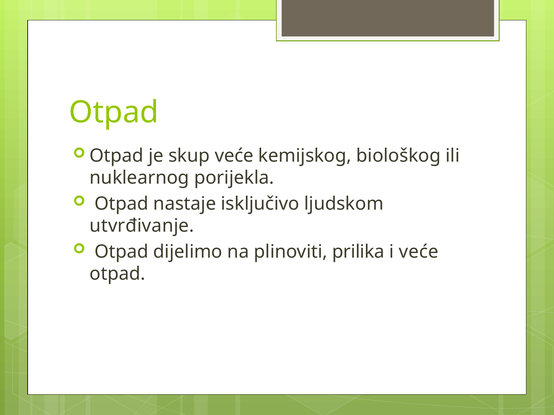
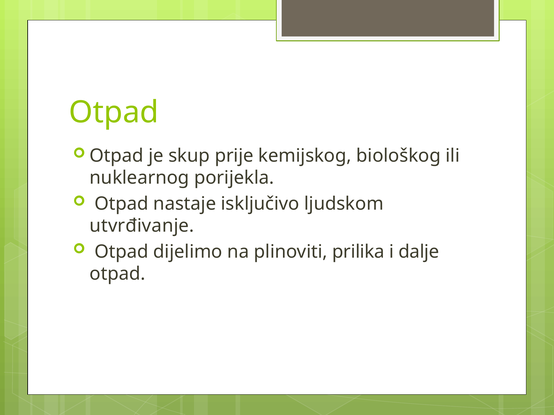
skup veće: veće -> prije (234, 156)
i veće: veće -> dalje (419, 252)
